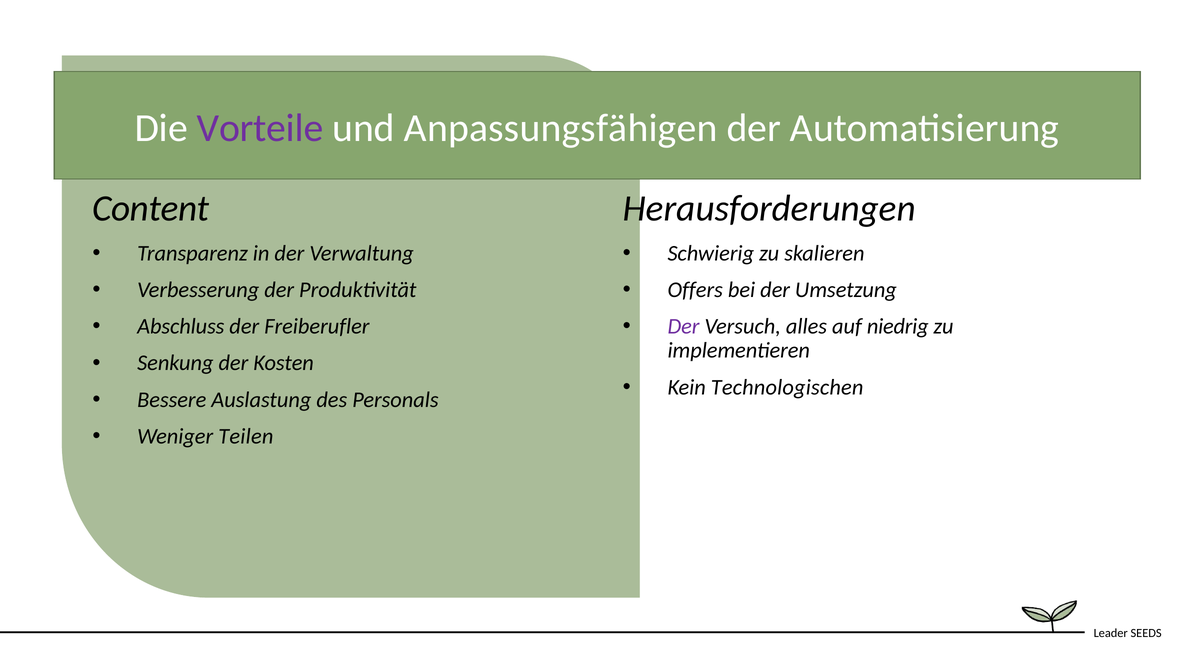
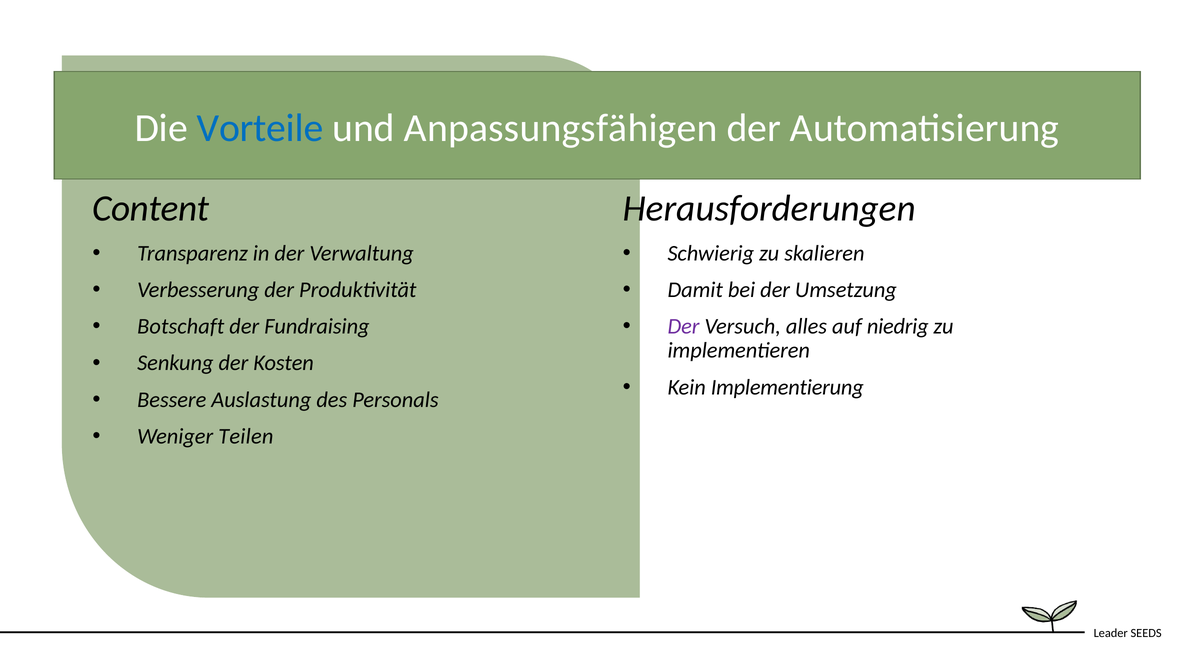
Vorteile colour: purple -> blue (260, 128)
Offers: Offers -> Damit (695, 290)
Abschluss: Abschluss -> Botschaft (181, 326)
Freiberufler: Freiberufler -> Fundraising (317, 326)
Technologischen: Technologischen -> Implementierung (787, 387)
